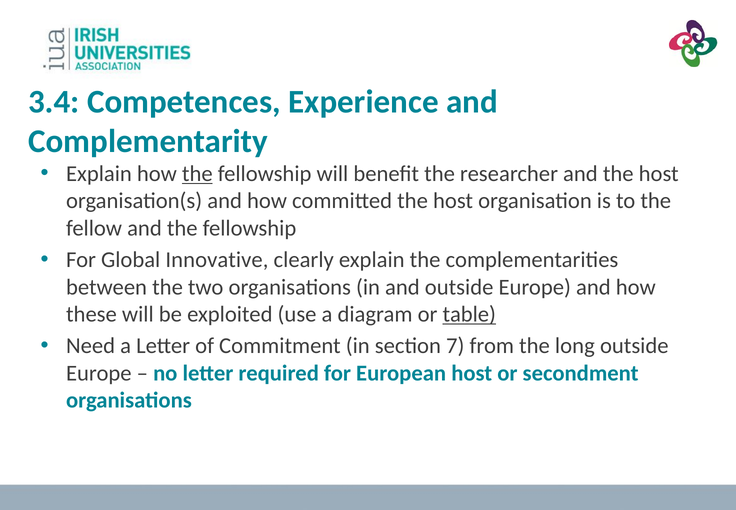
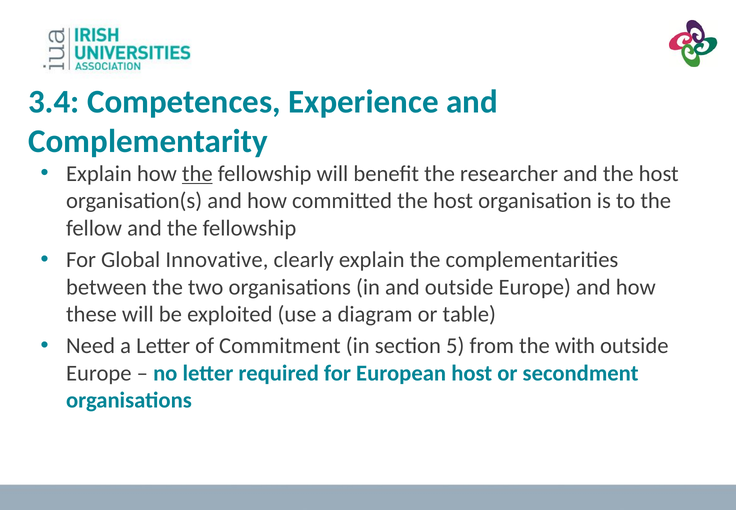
table underline: present -> none (469, 314)
7: 7 -> 5 (455, 346)
long: long -> with (575, 346)
